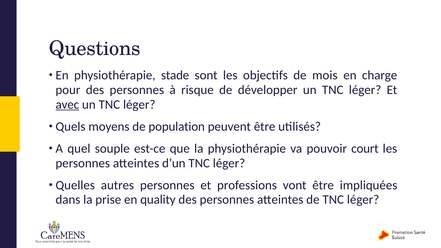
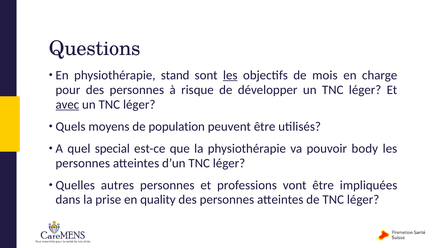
stade: stade -> stand (175, 75)
les underline: none -> present (230, 75)
souple: souple -> special (112, 149)
court: court -> body (365, 149)
